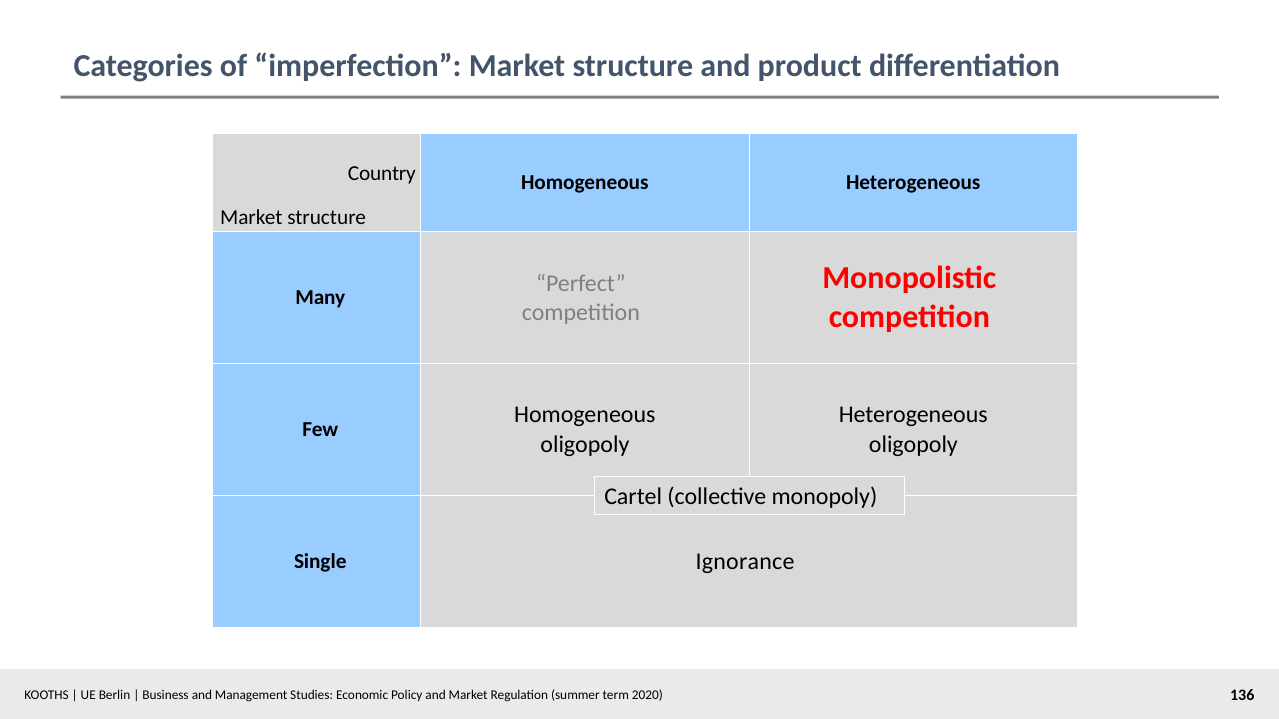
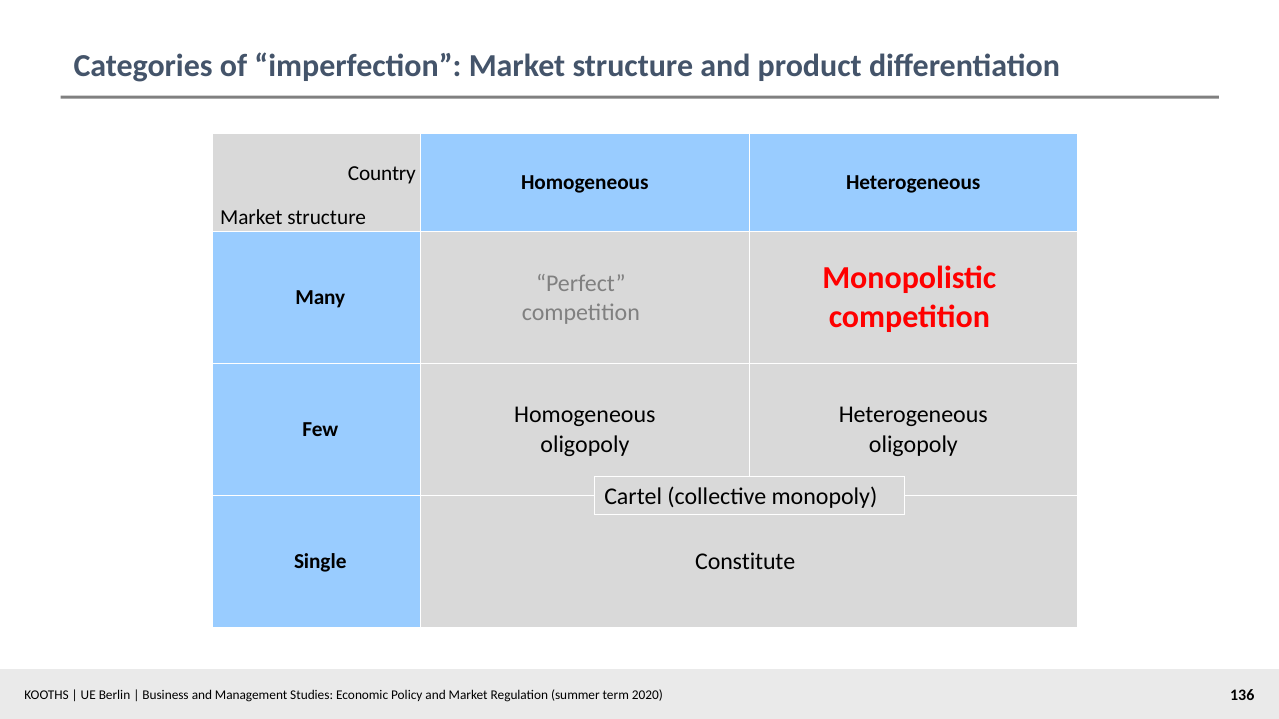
Ignorance: Ignorance -> Constitute (745, 562)
